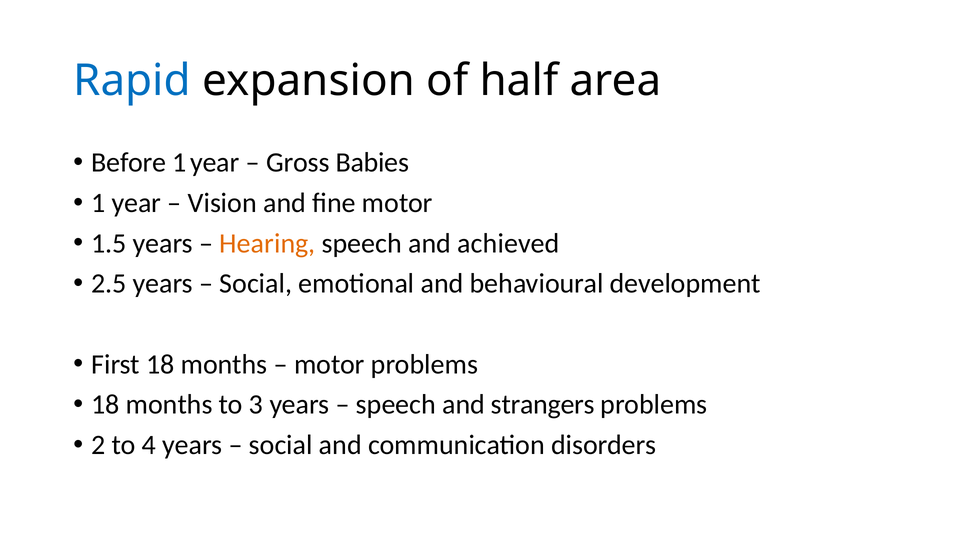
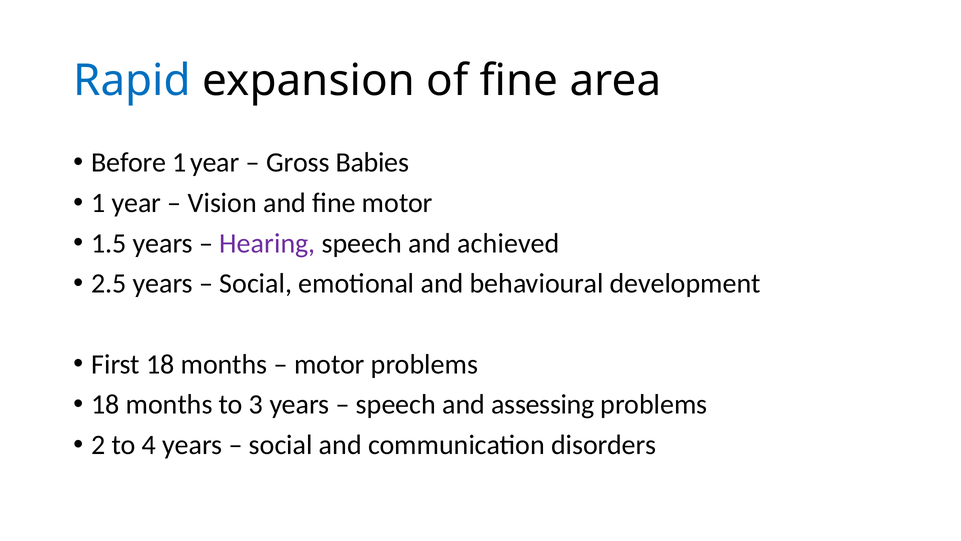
of half: half -> fine (519, 81)
Hearing colour: orange -> purple (267, 243)
strangers: strangers -> assessing (543, 404)
